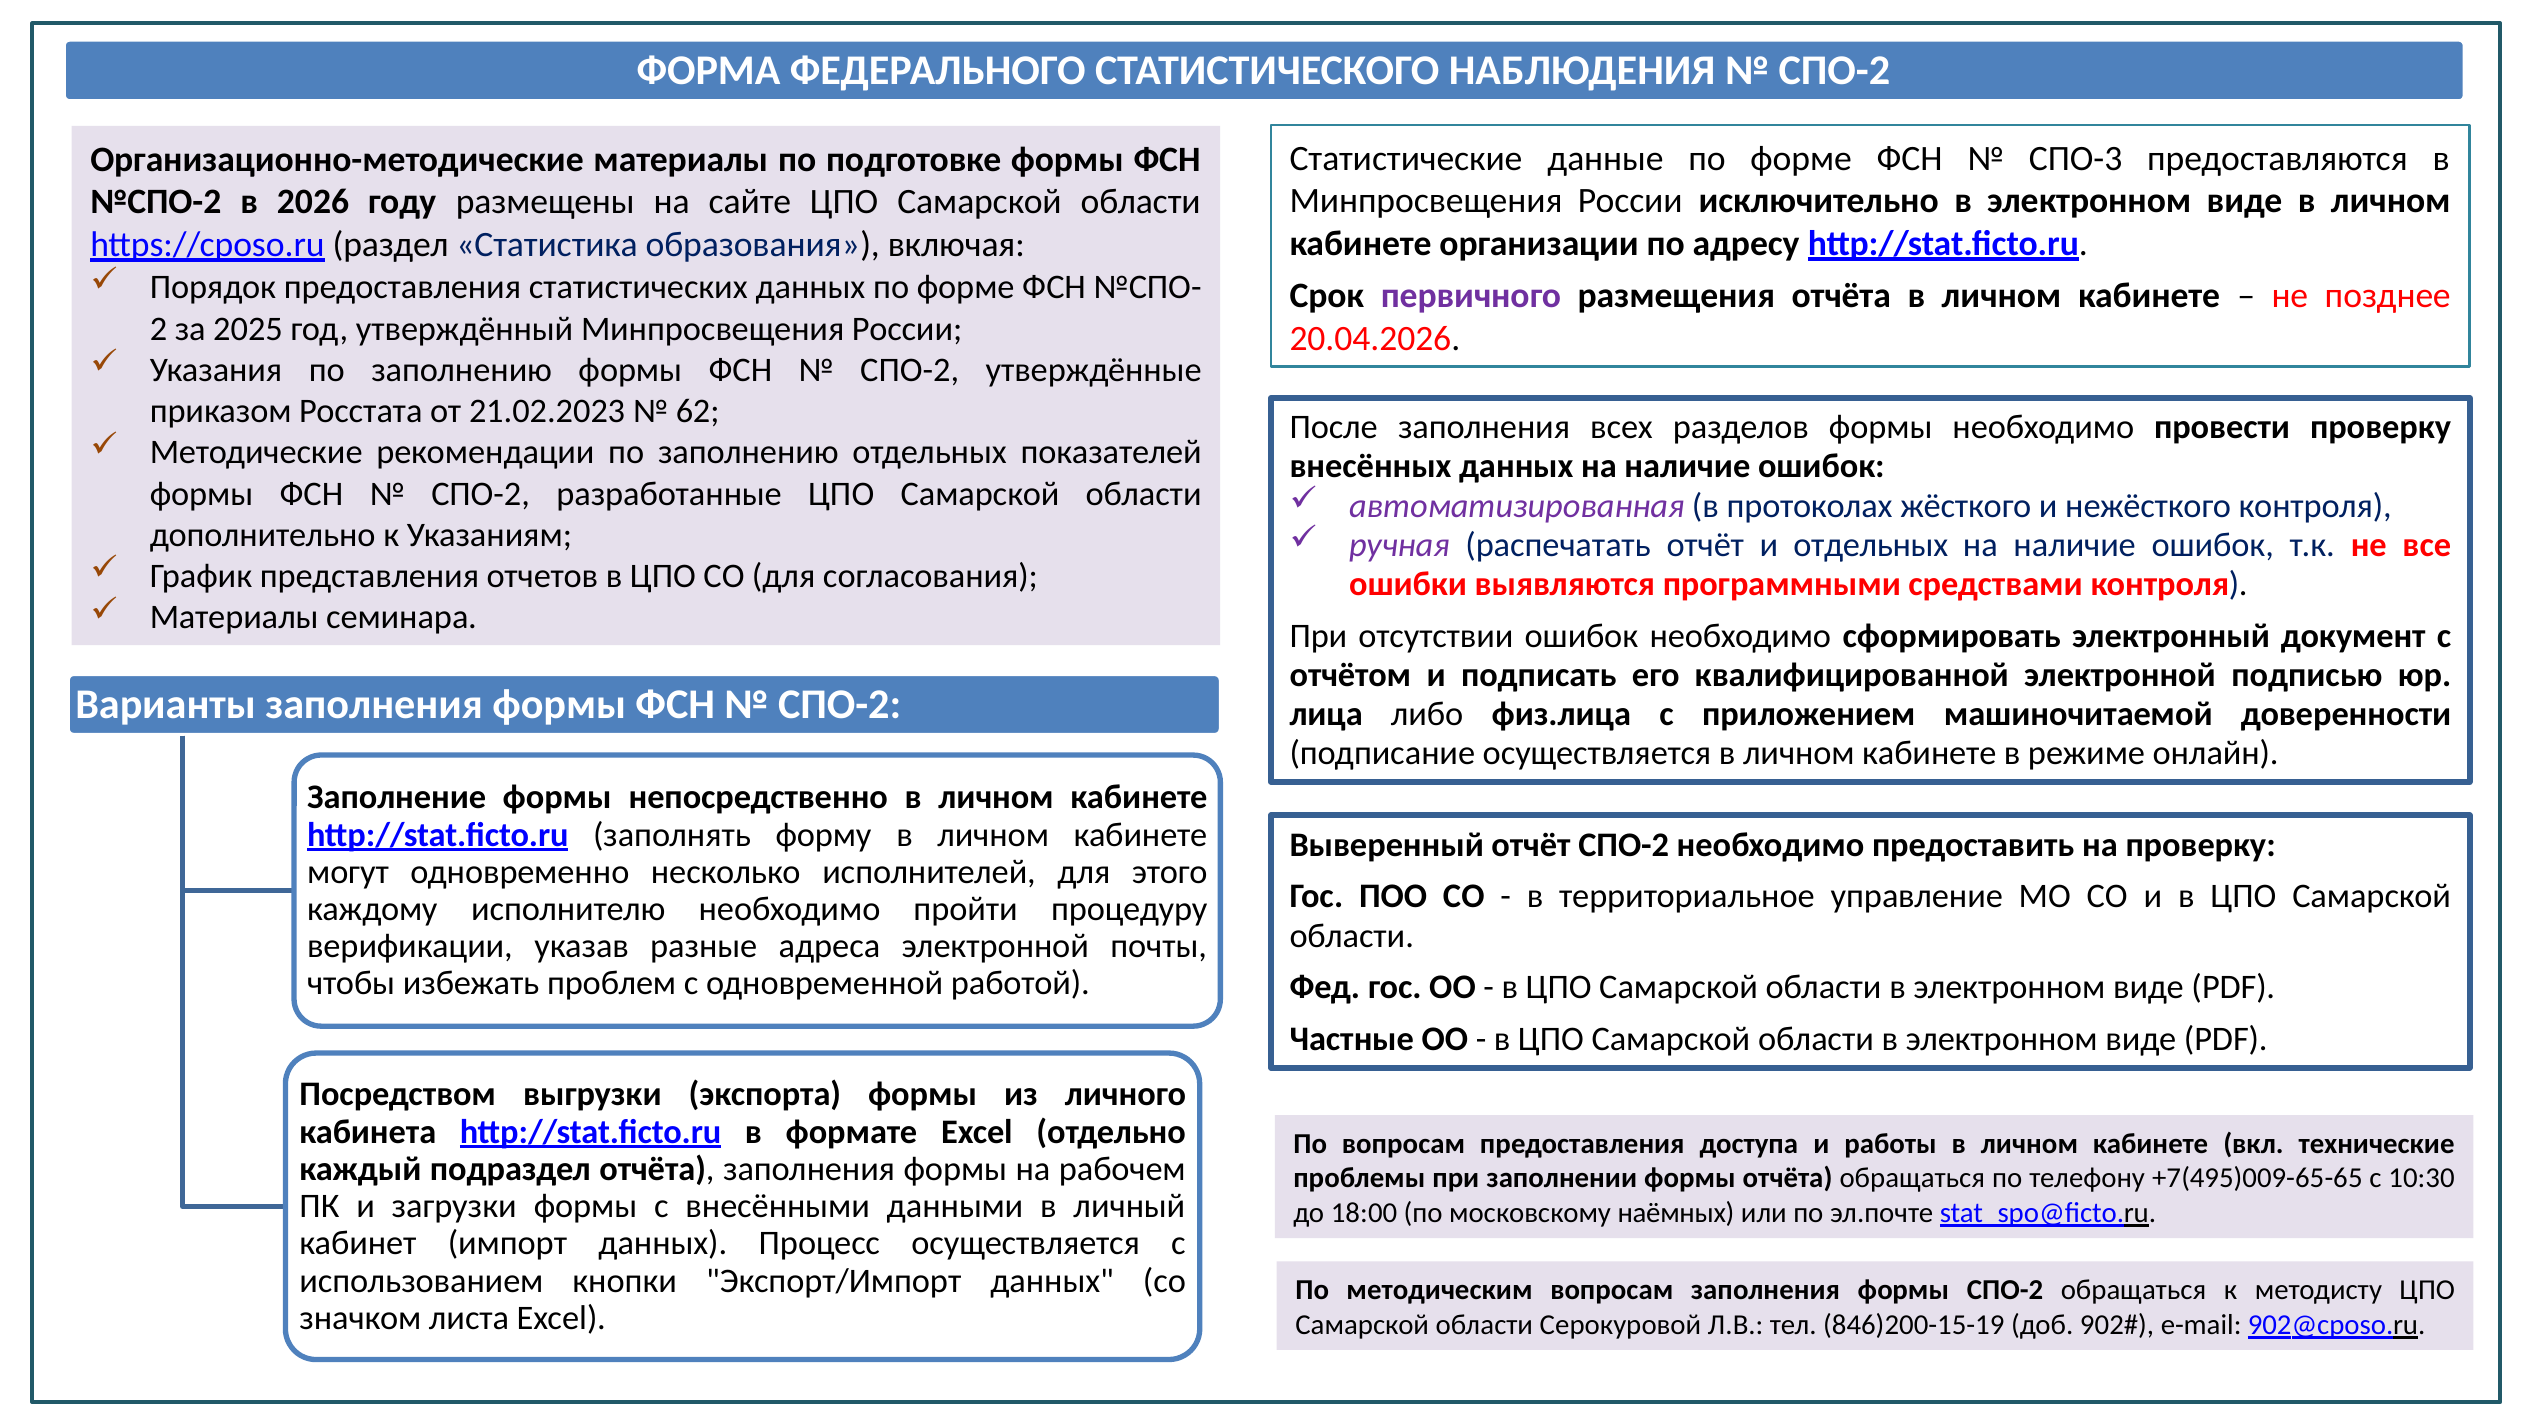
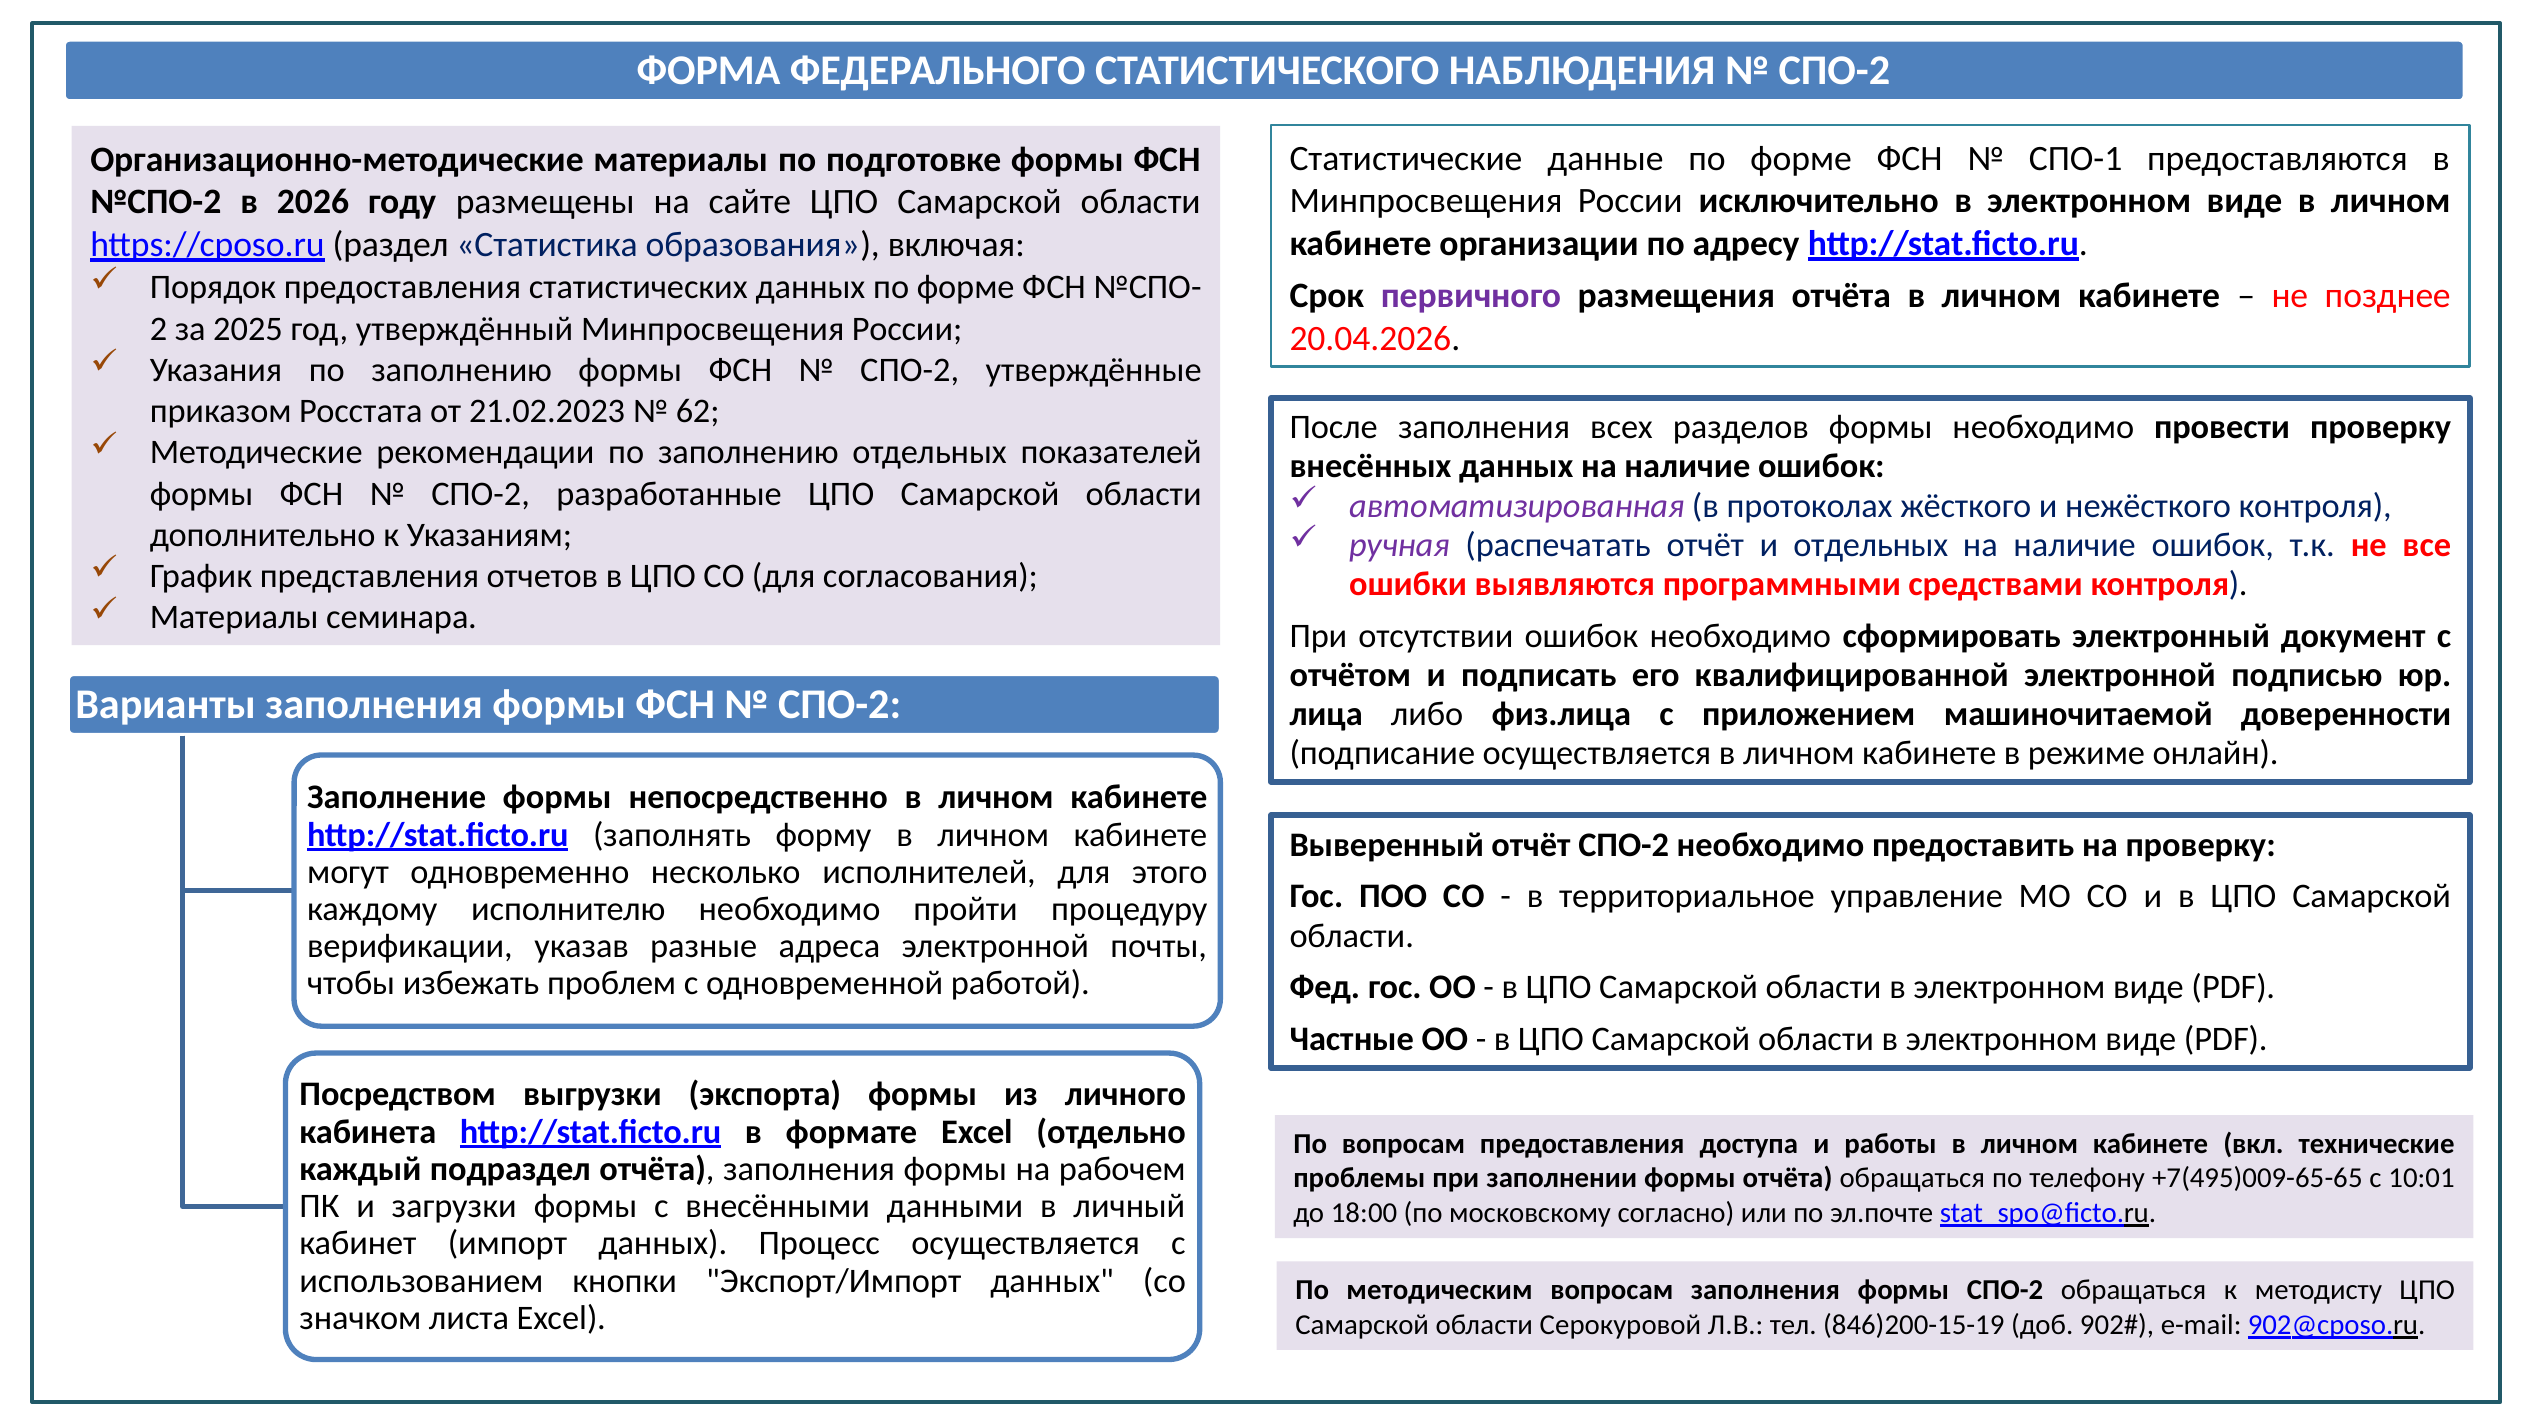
СПО-3: СПО-3 -> СПО-1 (2076, 158)
10:30: 10:30 -> 10:01 (2422, 1178)
наёмных: наёмных -> согласно (1676, 1213)
